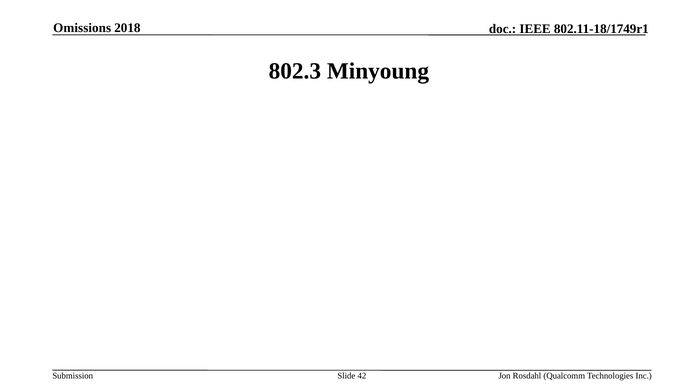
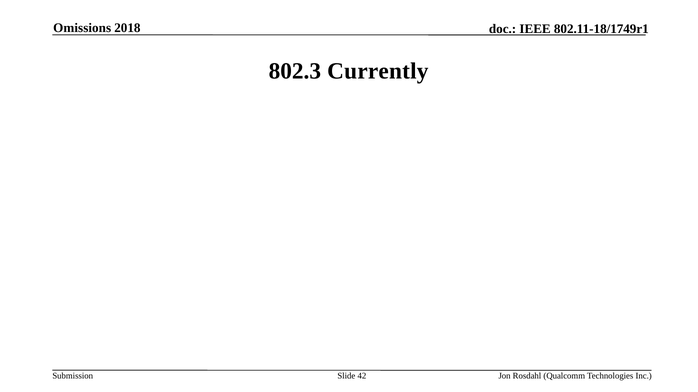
Minyoung: Minyoung -> Currently (378, 71)
